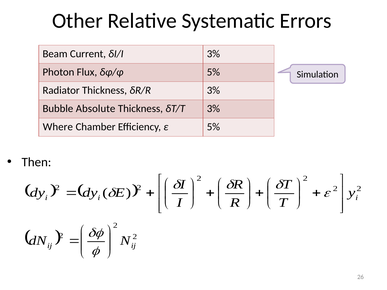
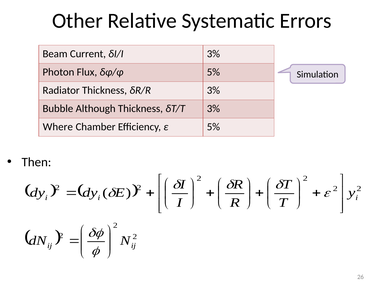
Absolute: Absolute -> Although (96, 109)
